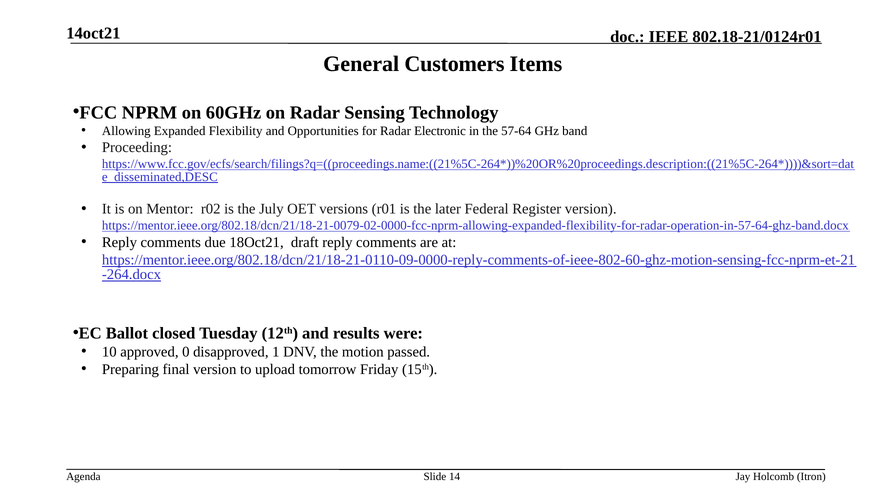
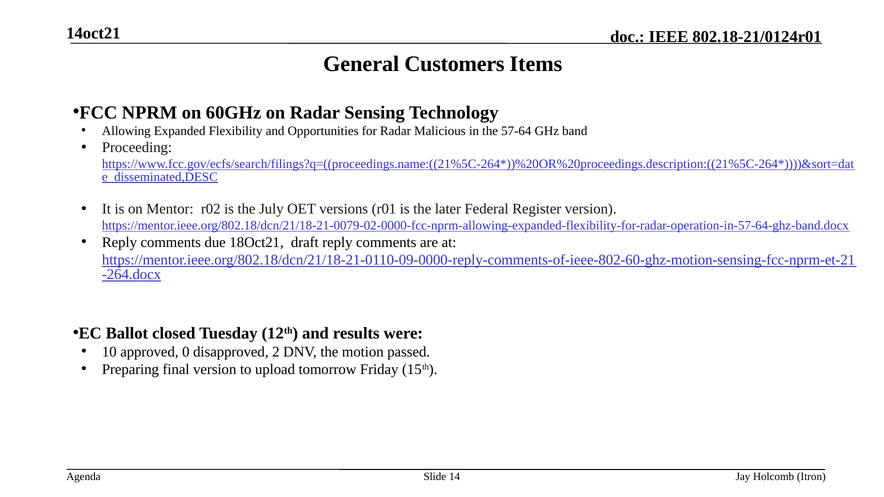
Electronic: Electronic -> Malicious (440, 131)
1: 1 -> 2 (276, 352)
